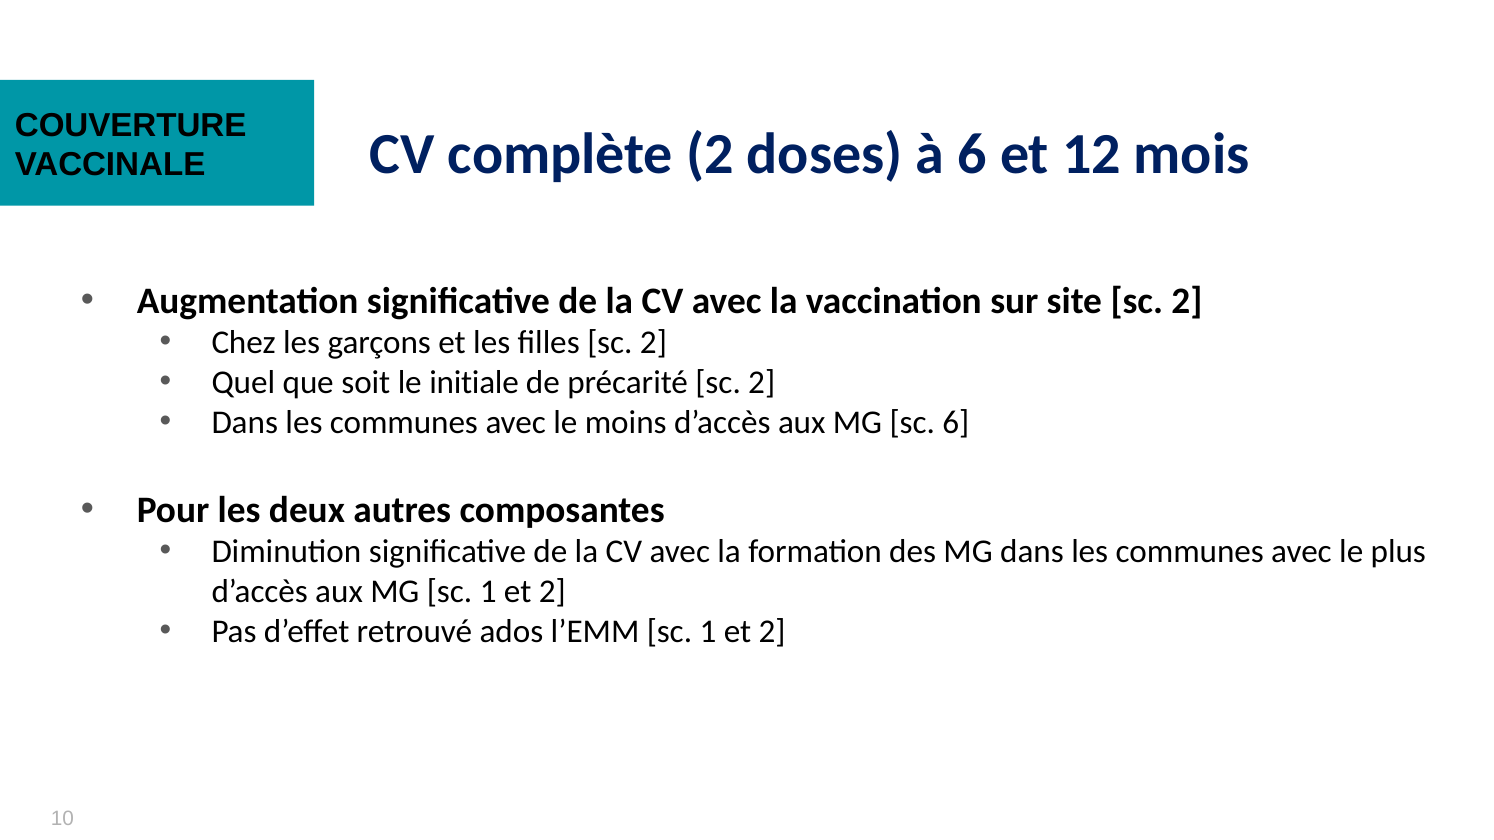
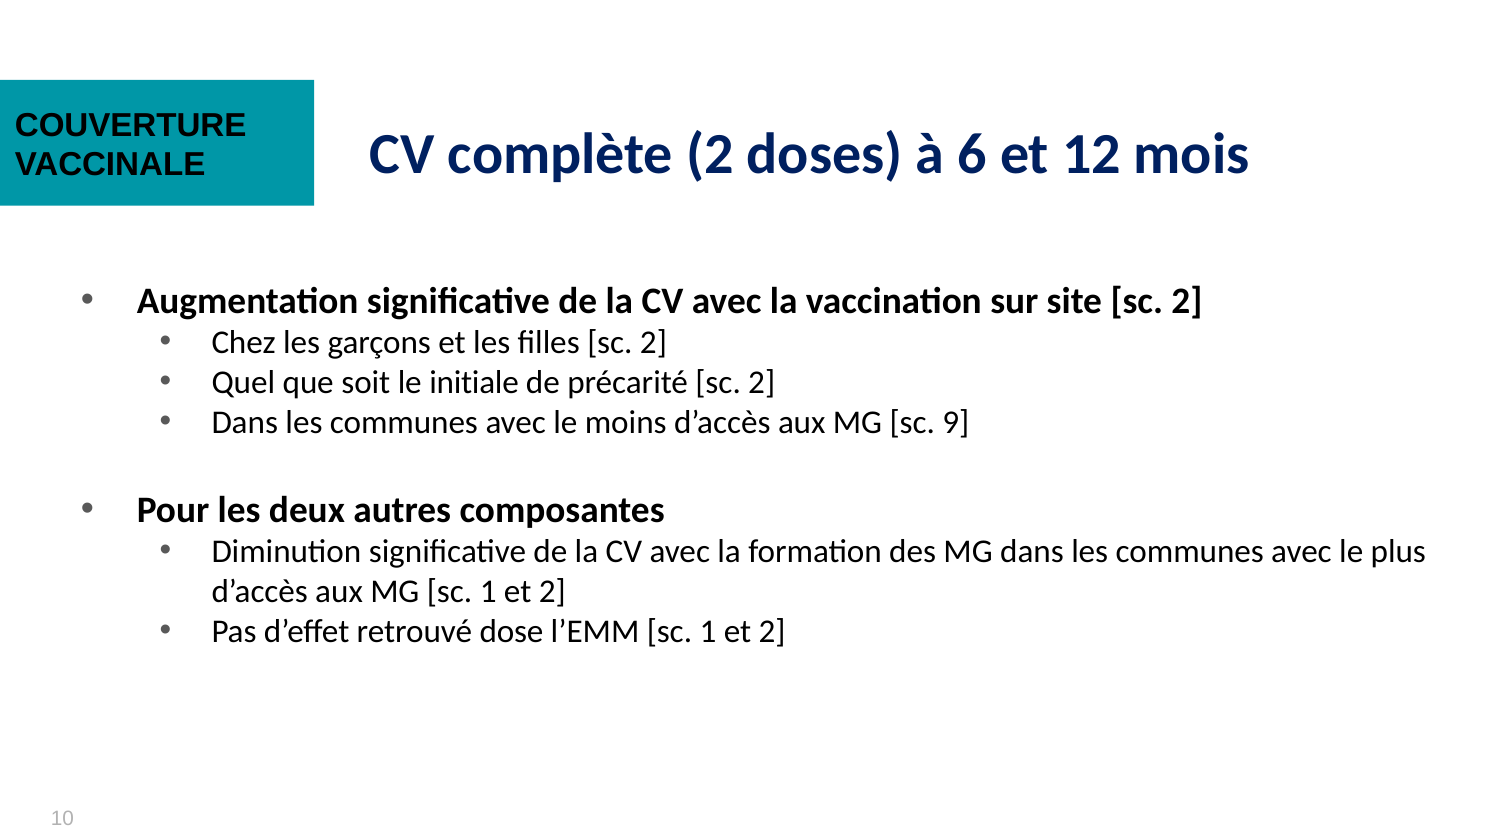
sc 6: 6 -> 9 (956, 423)
ados: ados -> dose (512, 632)
